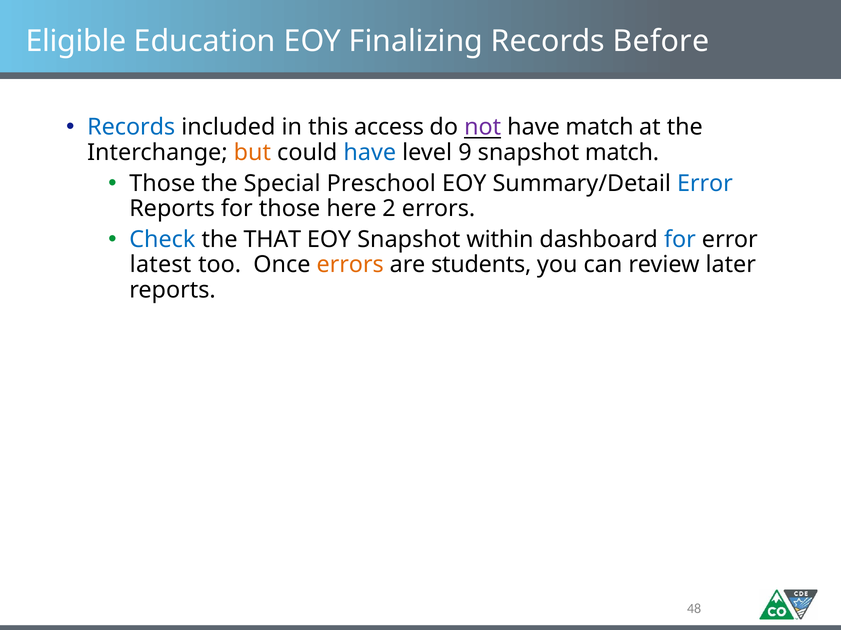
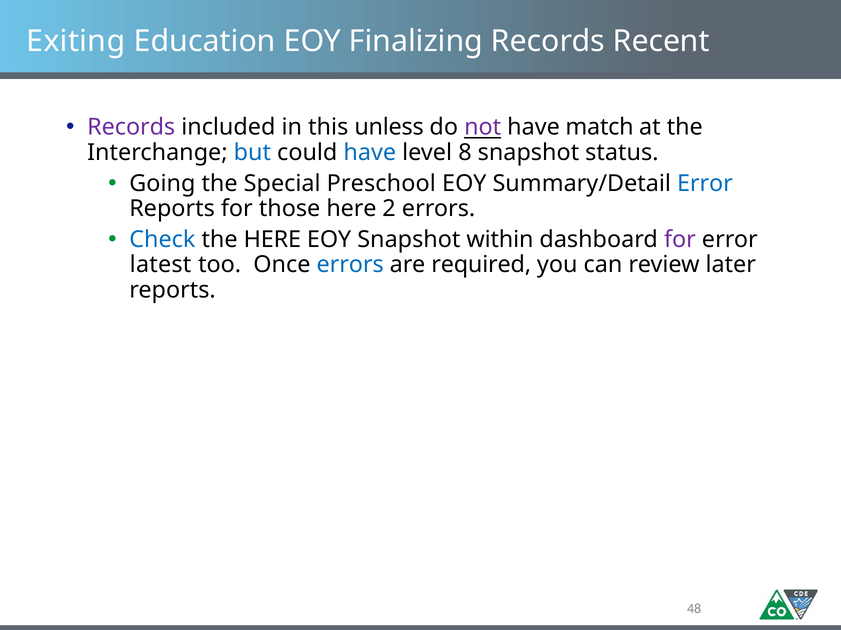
Eligible: Eligible -> Exiting (76, 41)
Before: Before -> Recent (661, 41)
Records colour: blue -> purple (131, 127)
access: access -> unless (389, 127)
but colour: orange -> blue (252, 153)
9: 9 -> 8 (465, 153)
snapshot match: match -> status (622, 153)
Those: Those -> Going (162, 184)
the THAT: THAT -> HERE (272, 240)
for colour: blue -> purple (680, 240)
errors colour: orange -> blue (350, 265)
students: students -> required (481, 265)
